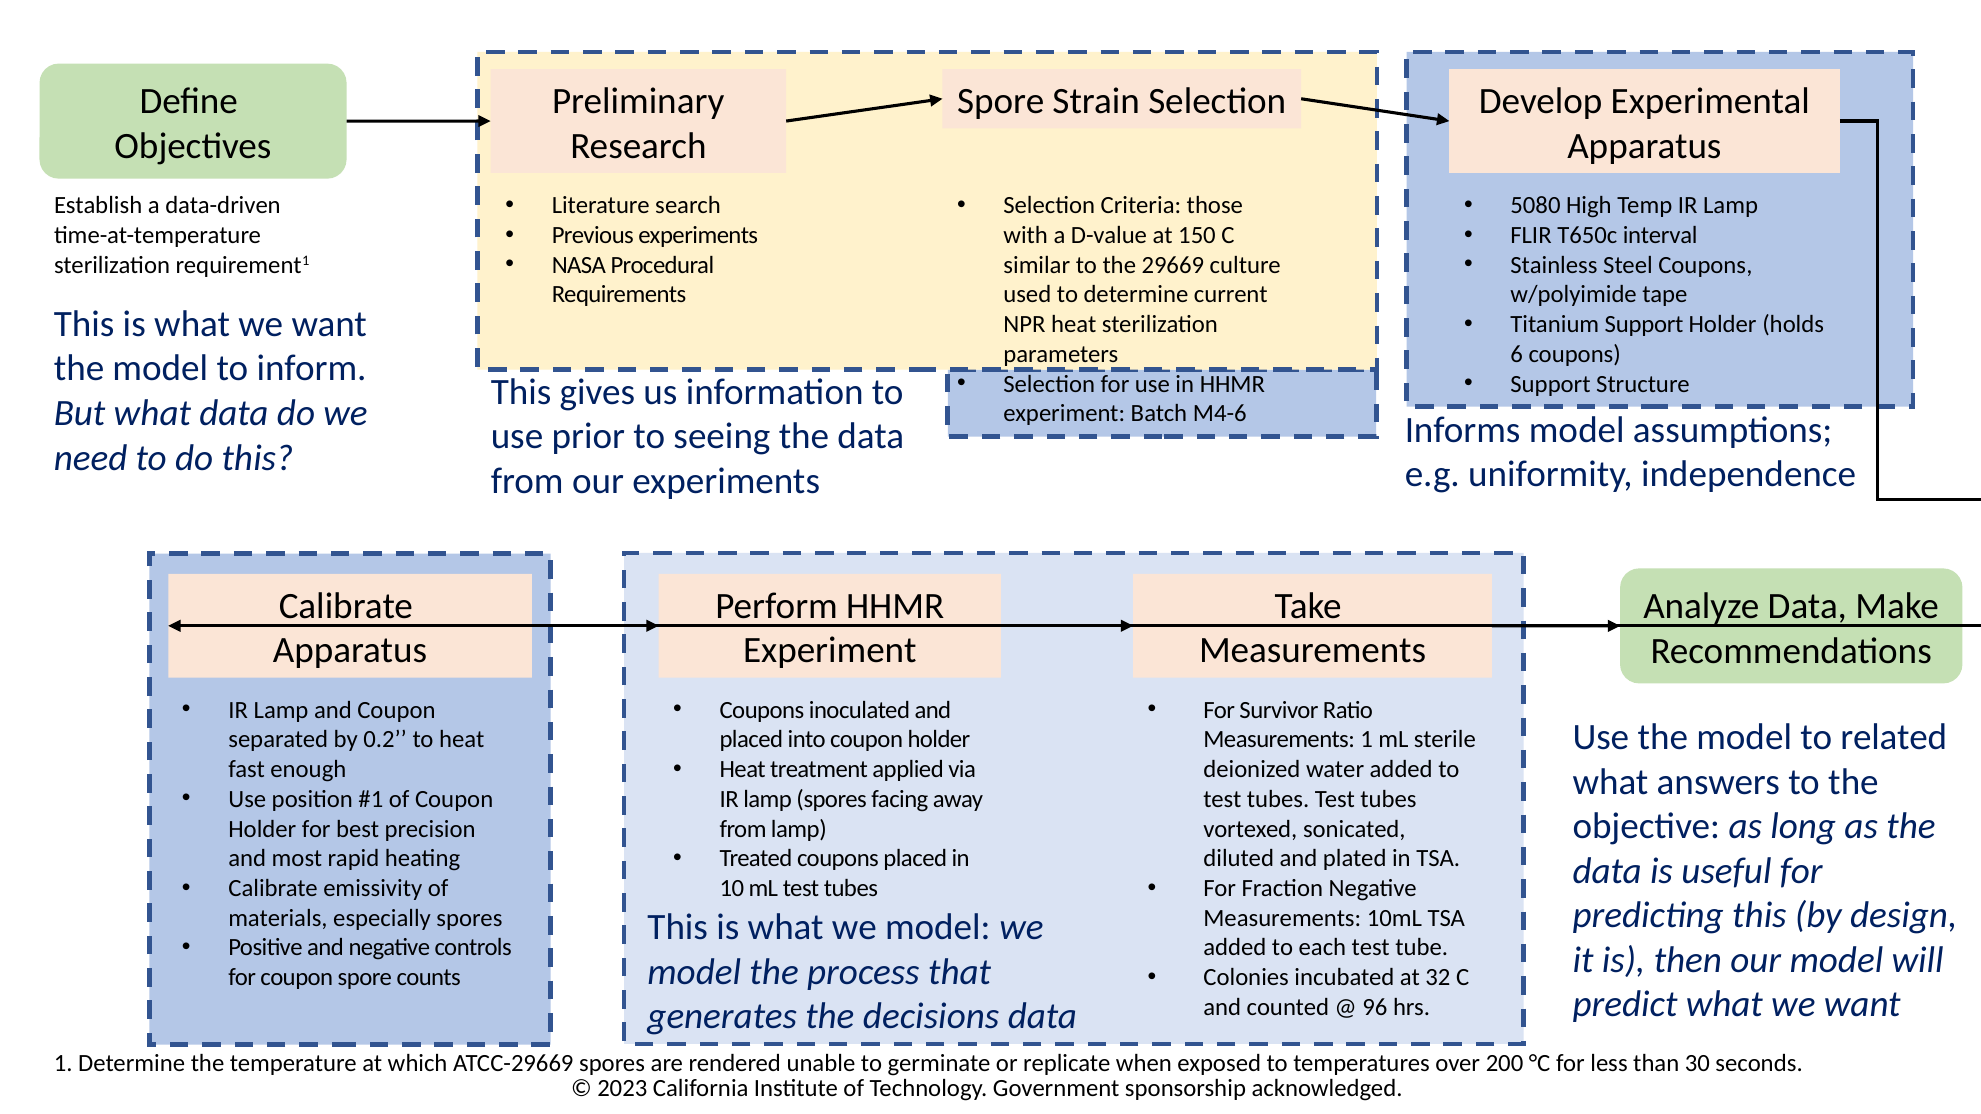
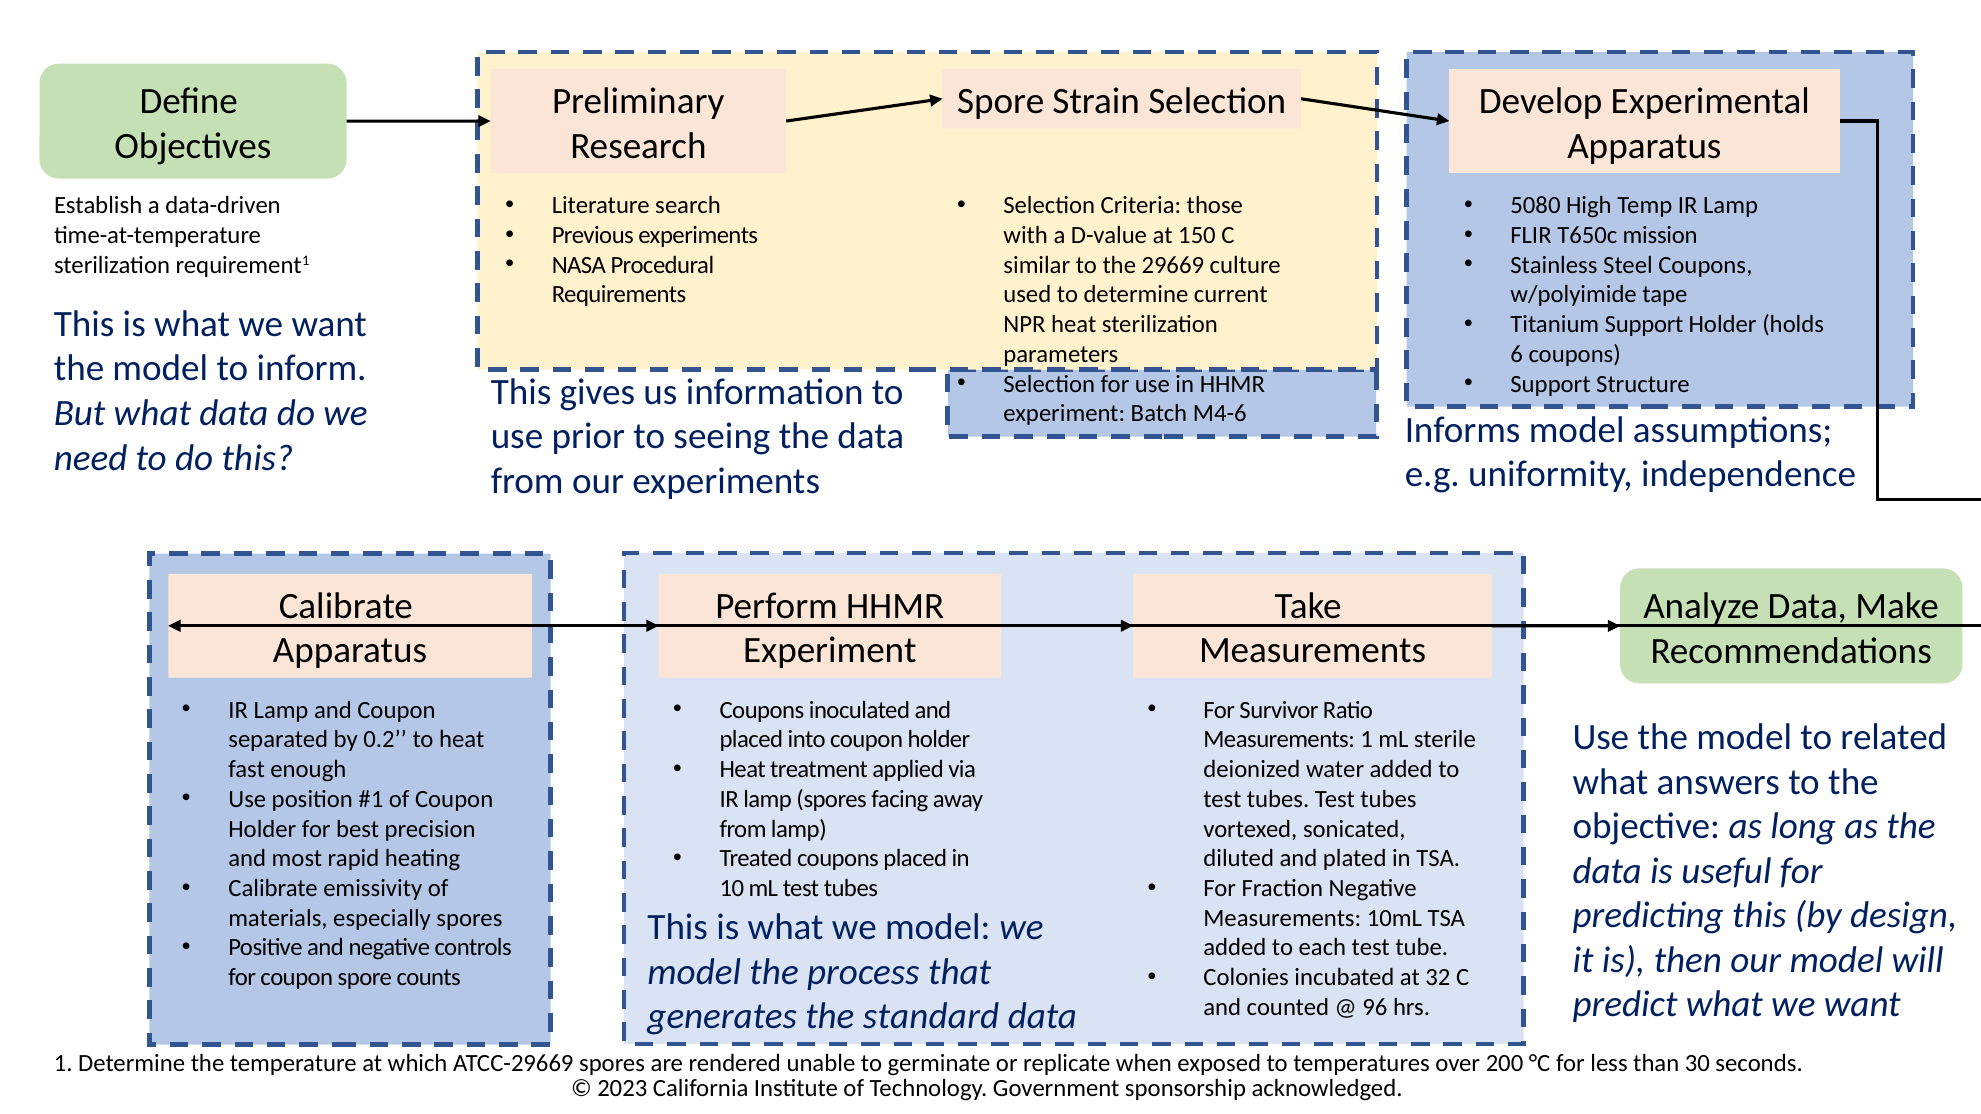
interval: interval -> mission (1660, 235)
decisions: decisions -> standard (931, 1017)
